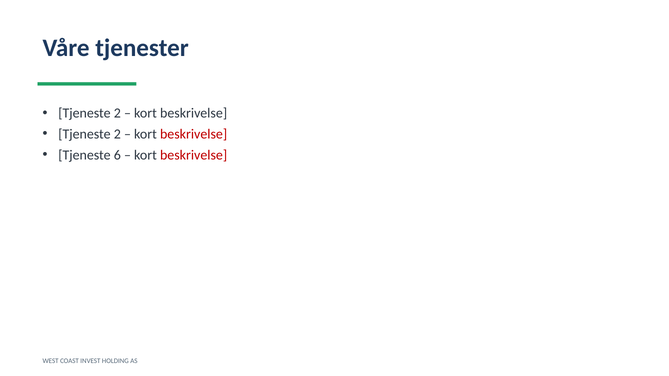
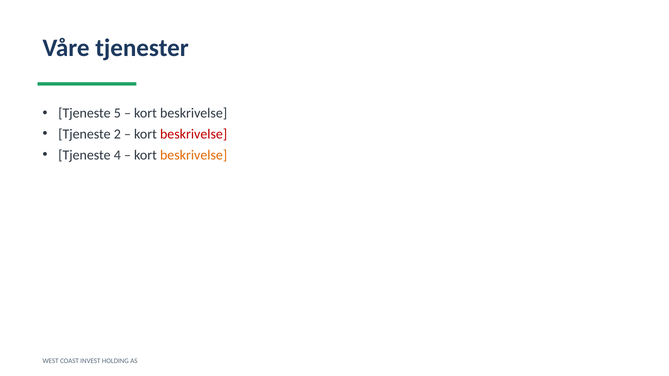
2: 2 -> 5 (117, 113)
6: 6 -> 4 (117, 155)
beskrivelse colour: red -> orange (194, 155)
